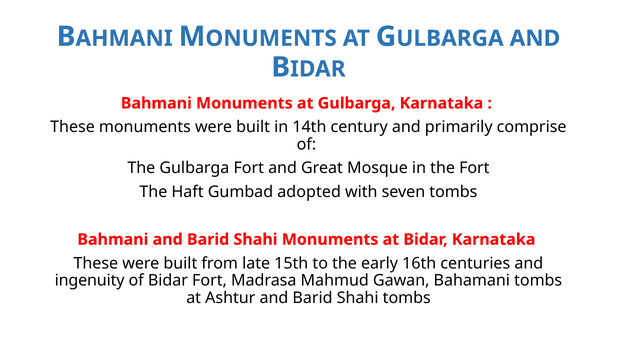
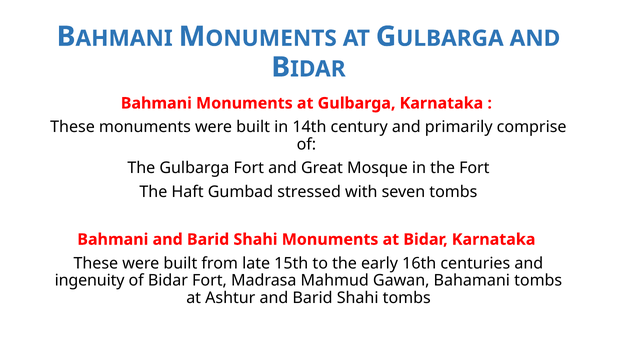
adopted: adopted -> stressed (309, 192)
